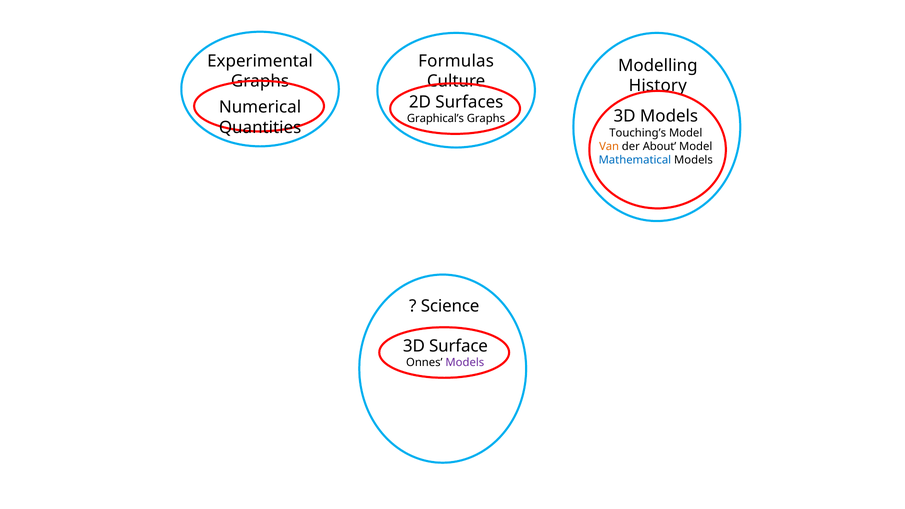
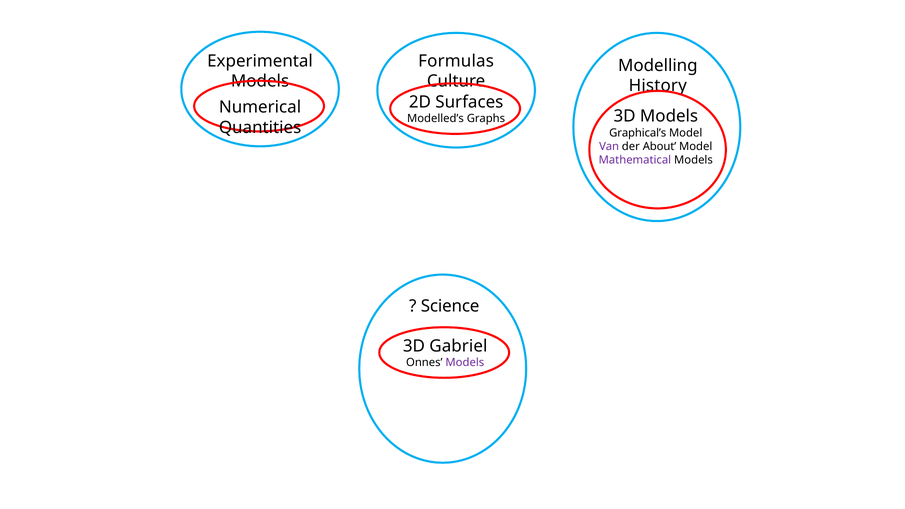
Graphs: Graphs -> Models (260, 81)
Graphical’s: Graphical’s -> Modelled’s (435, 119)
Touching’s: Touching’s -> Graphical’s (638, 133)
Van colour: orange -> purple (609, 146)
Mathematical colour: blue -> purple (635, 160)
Surface: Surface -> Gabriel (458, 346)
